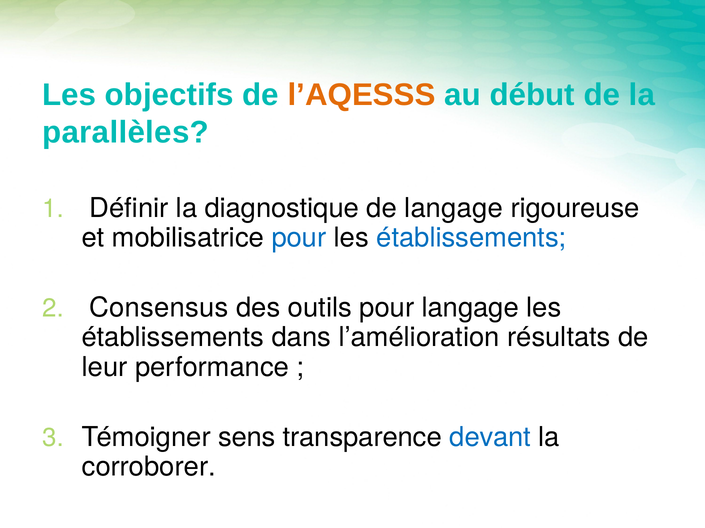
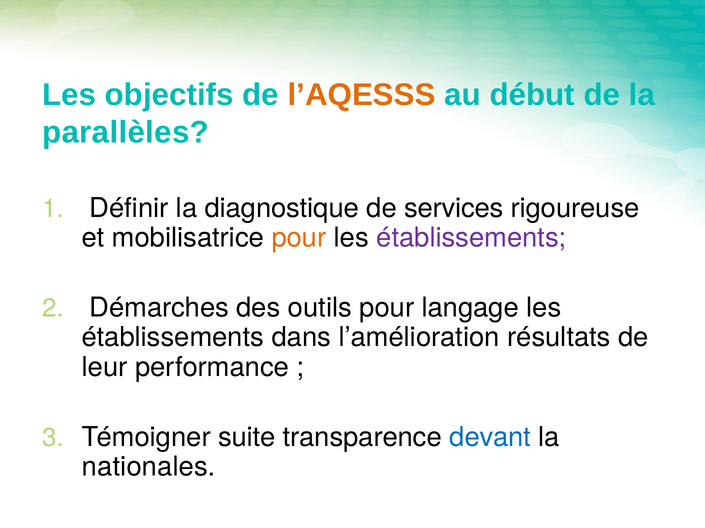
de langage: langage -> services (454, 208)
pour colour: blue -> orange (299, 238)
établissements colour: blue -> purple (471, 238)
Consensus: Consensus -> Démarches (159, 308)
sens: sens -> suite (247, 438)
corroborer: corroborer -> nationales (149, 467)
